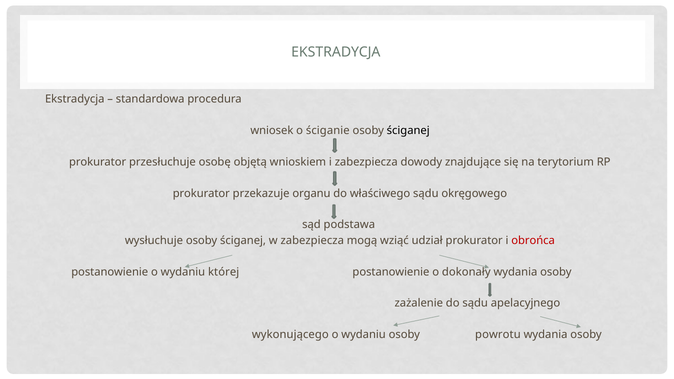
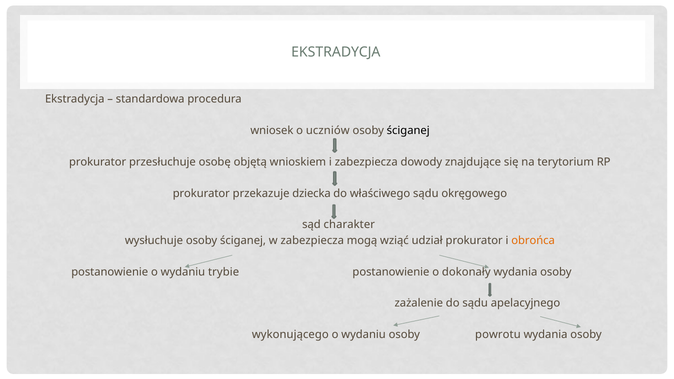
ściganie: ściganie -> uczniów (328, 131)
organu: organu -> dziecka (311, 193)
podstawa: podstawa -> charakter (349, 225)
obrońca colour: red -> orange (533, 240)
której: której -> trybie (224, 272)
